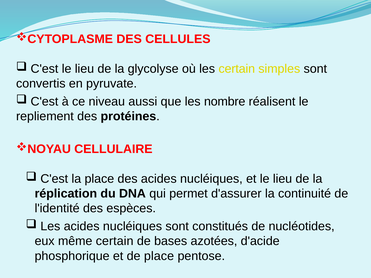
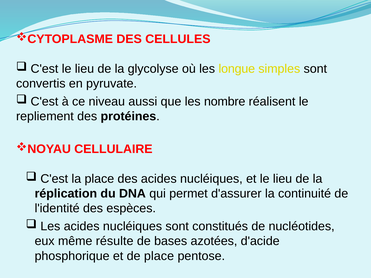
les certain: certain -> longue (237, 69)
même certain: certain -> résulte (115, 241)
